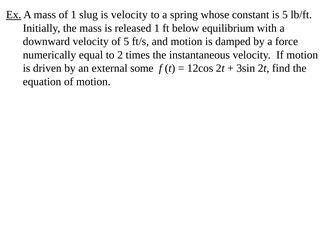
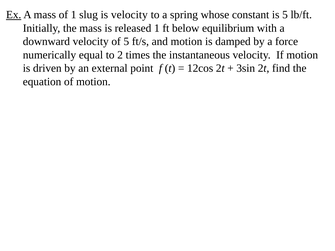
some: some -> point (142, 68)
